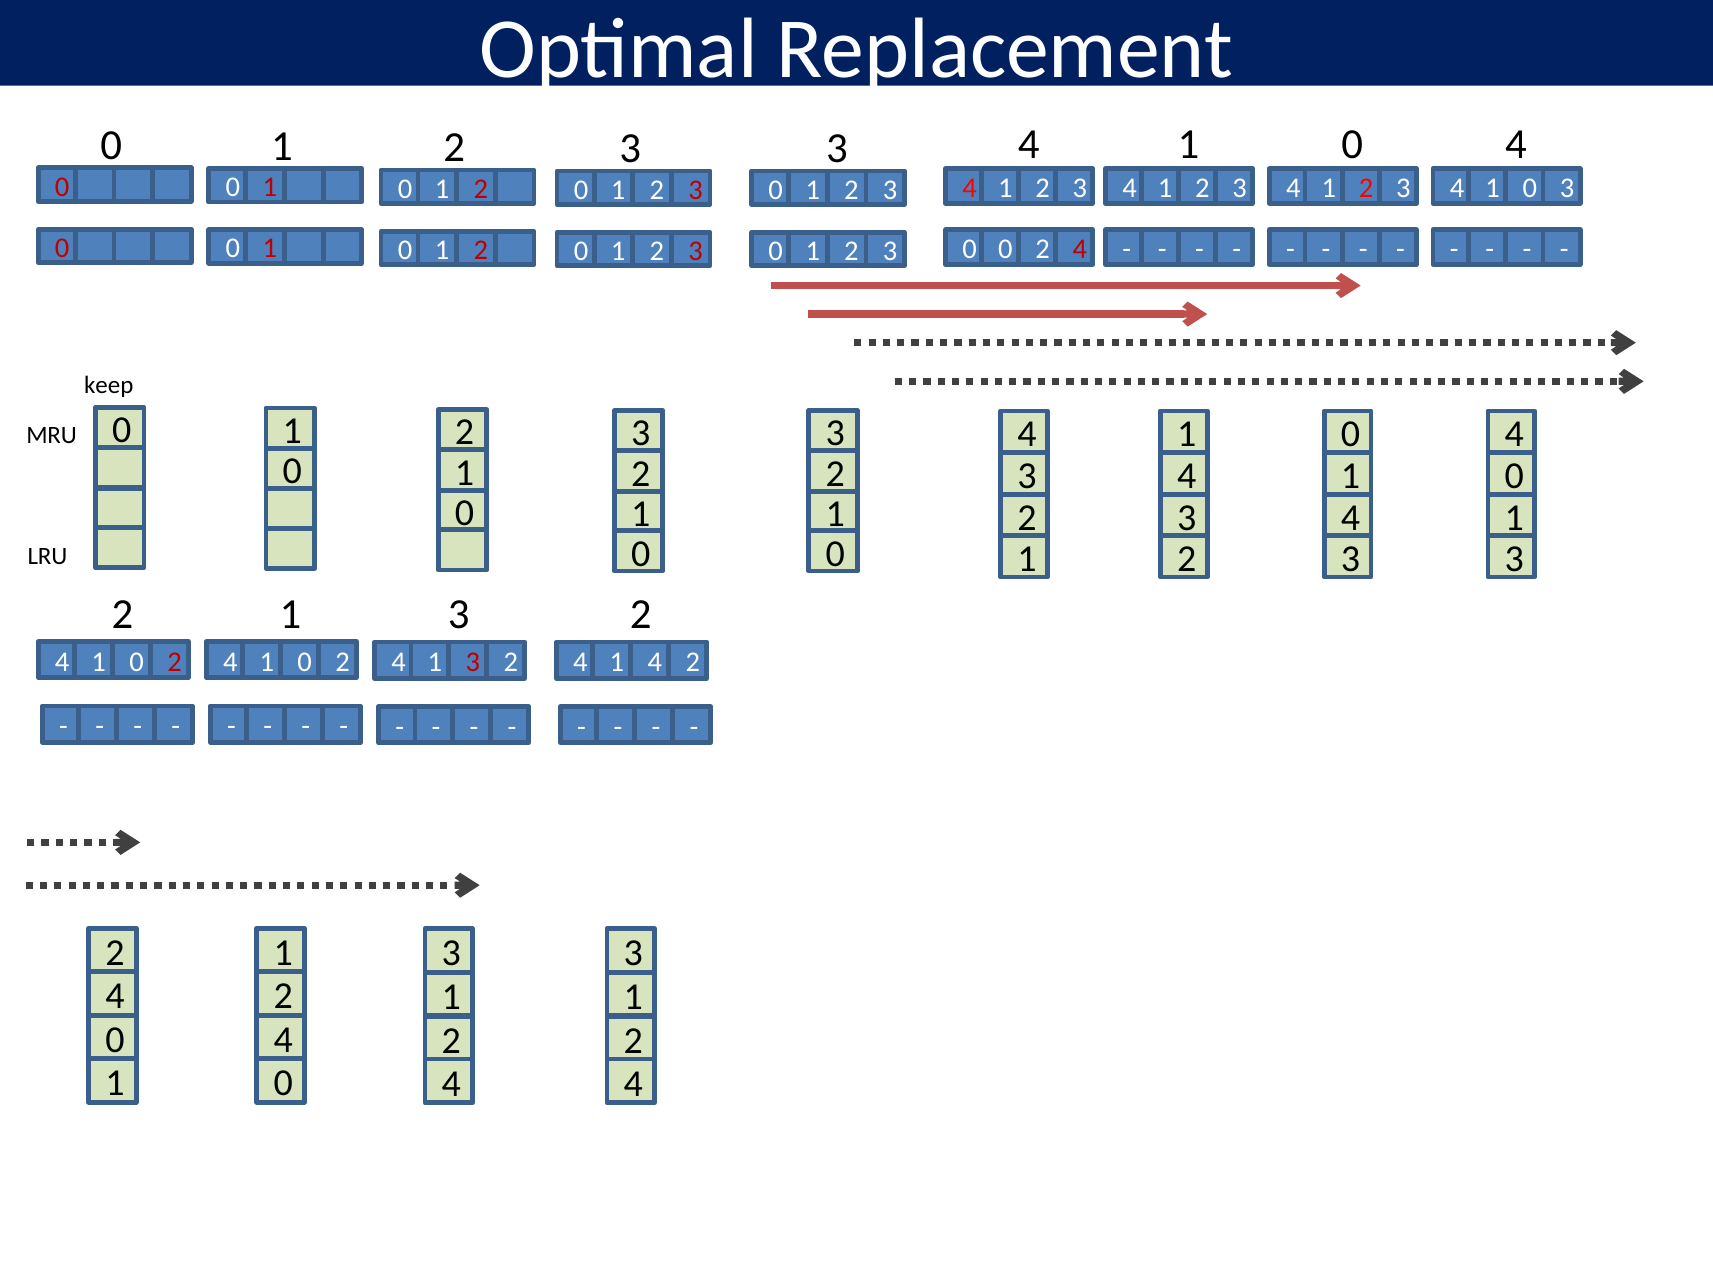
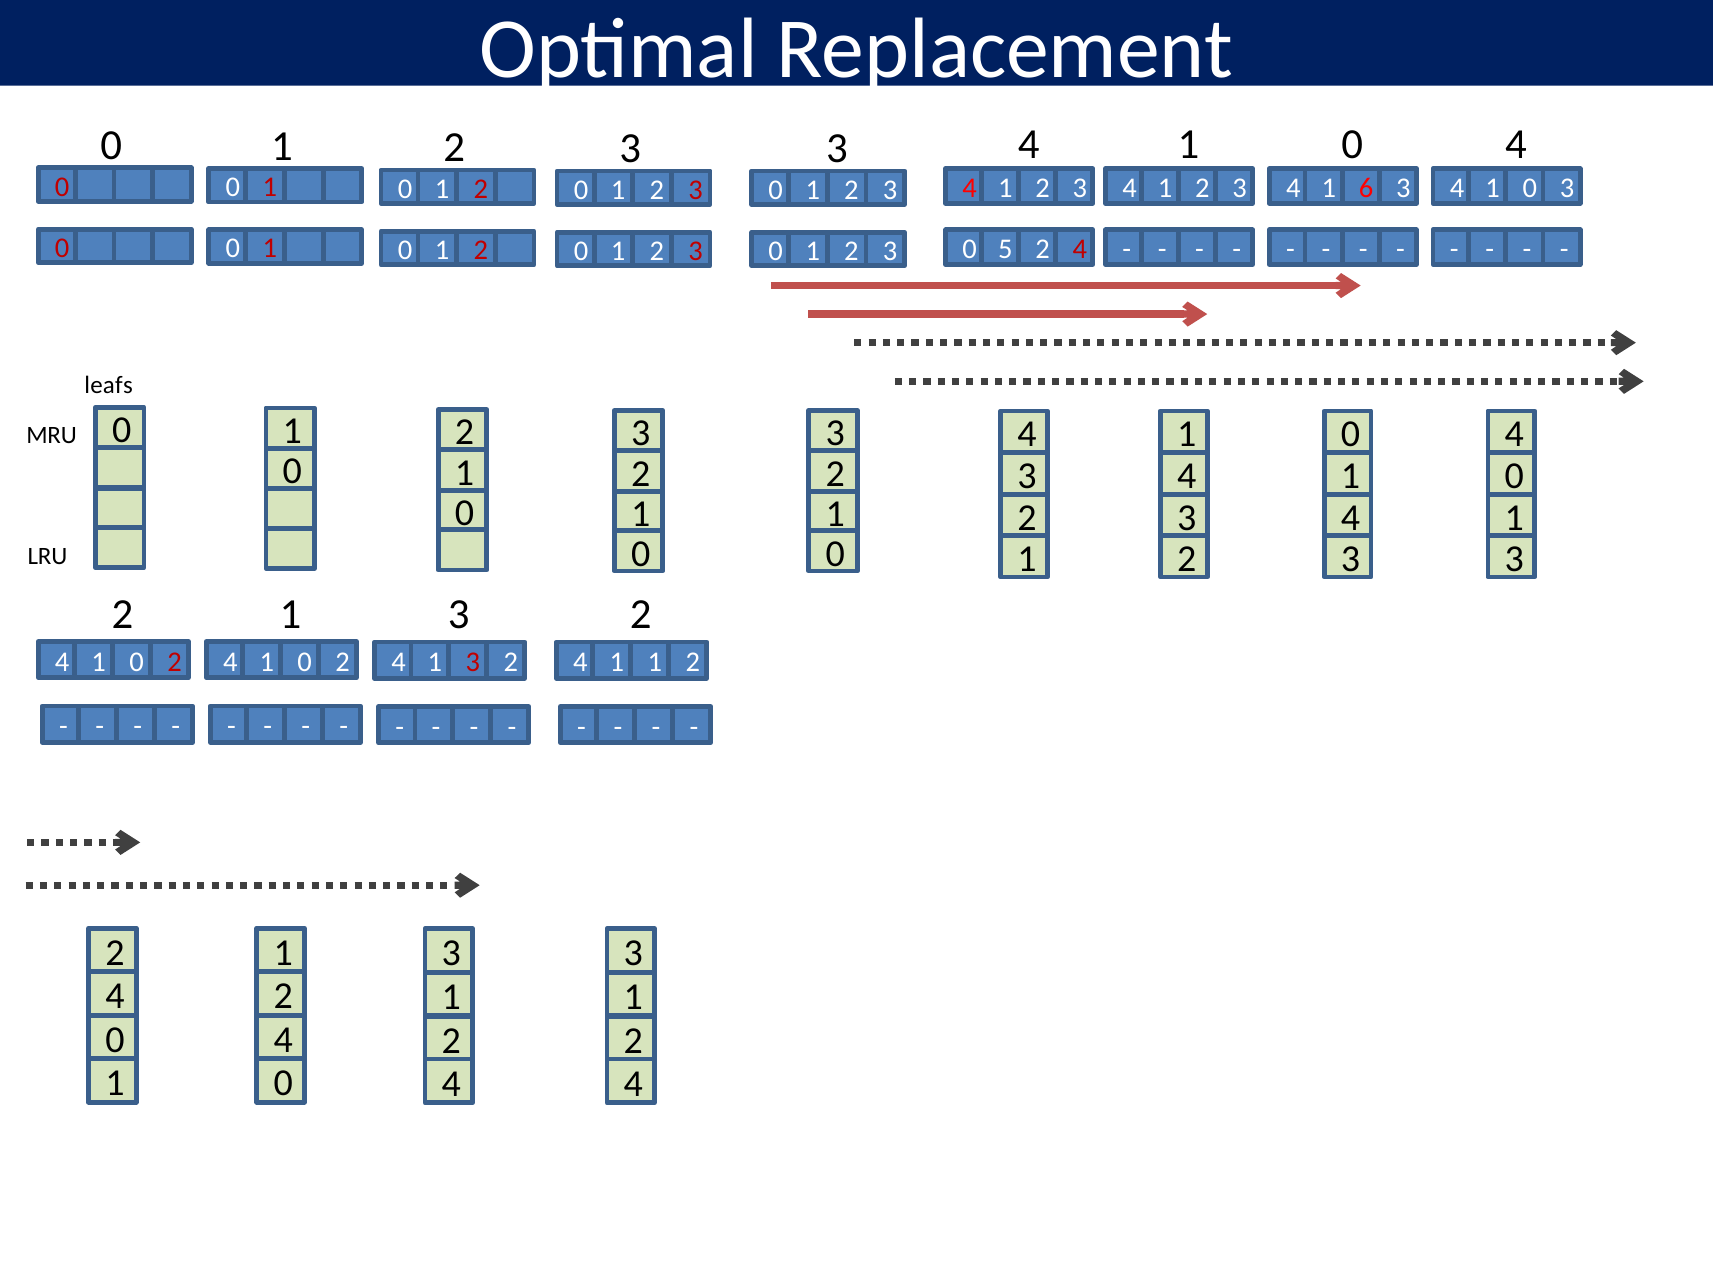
2: 2 -> 6 (1366, 188)
3 0 0: 0 -> 5 (1005, 249)
keep: keep -> leafs (109, 385)
4 1 4: 4 -> 1 (655, 662)
